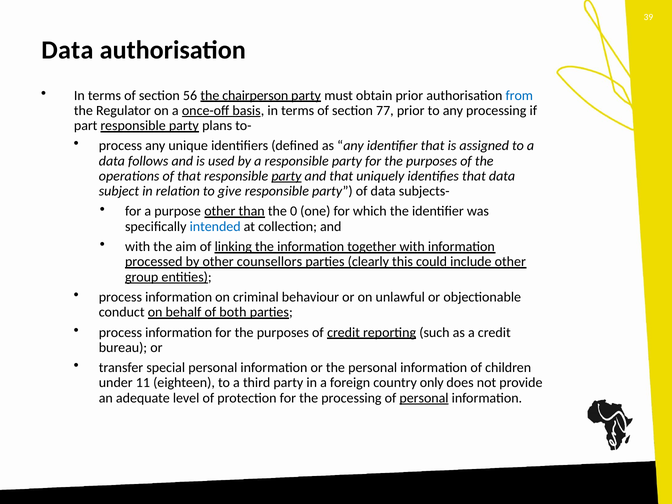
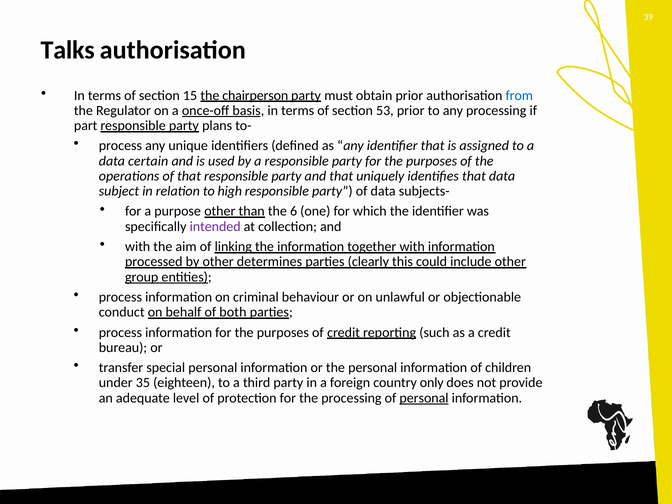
Data: Data -> Talks (68, 50)
56: 56 -> 15 (190, 95)
77: 77 -> 53 (385, 111)
follows: follows -> certain (148, 161)
party underline: present -> none (286, 176)
give: give -> high (230, 191)
0: 0 -> 6 (294, 211)
intended colour: blue -> purple (215, 227)
counsellors: counsellors -> determines (269, 262)
11: 11 -> 35 (143, 383)
